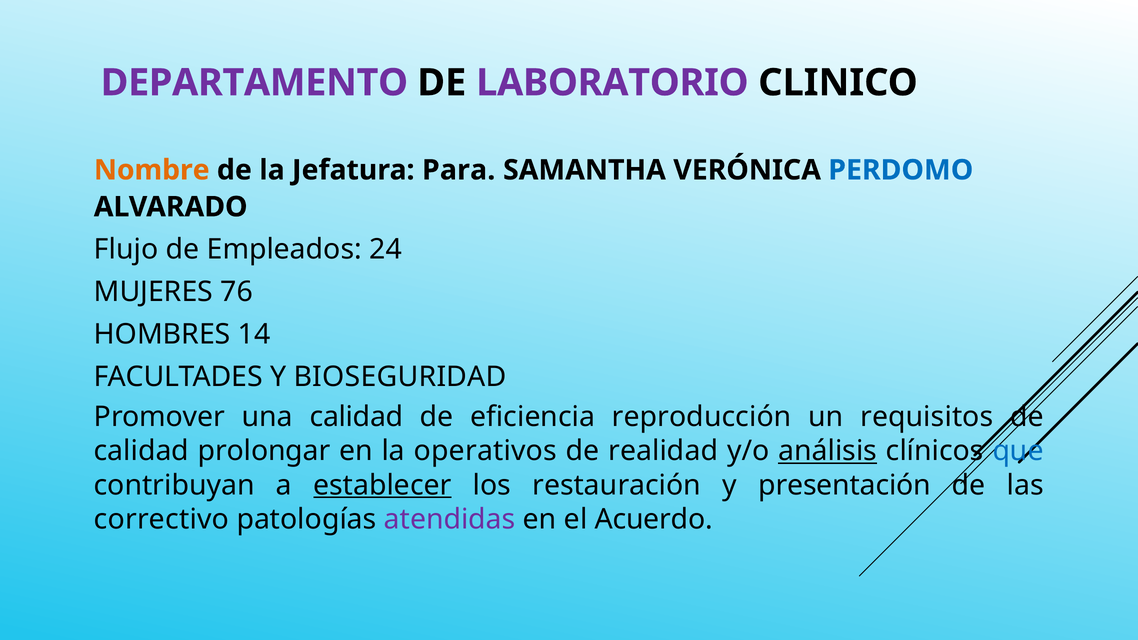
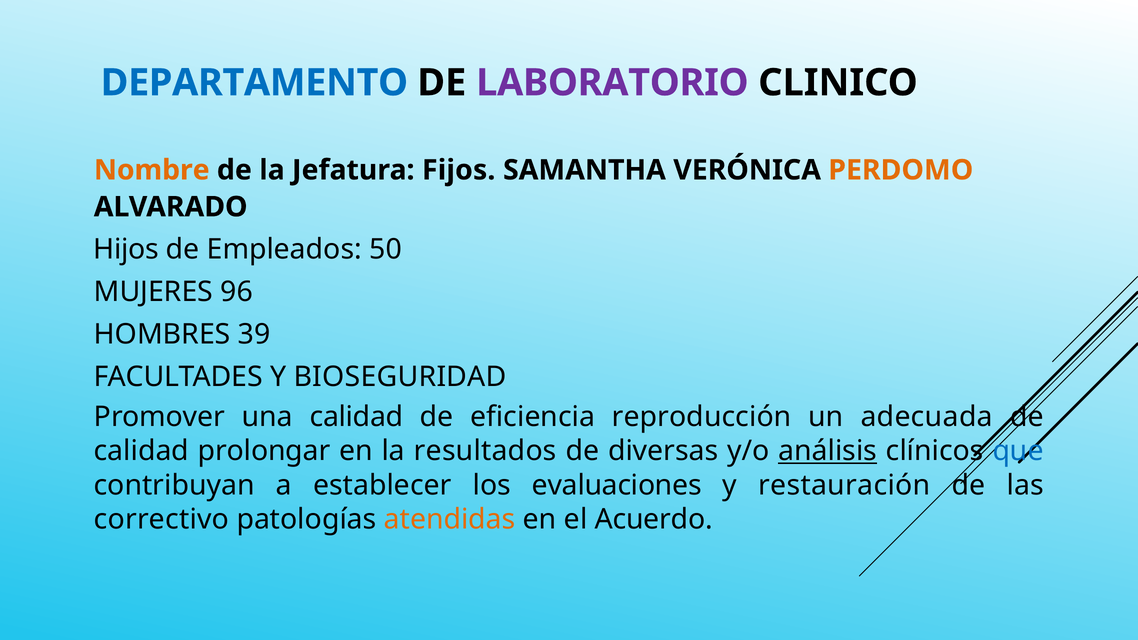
DEPARTAMENTO colour: purple -> blue (254, 83)
Para: Para -> Fijos (459, 170)
PERDOMO colour: blue -> orange (901, 170)
Flujo: Flujo -> Hijos (126, 250)
24: 24 -> 50 (386, 250)
76: 76 -> 96 (237, 292)
14: 14 -> 39 (254, 335)
requisitos: requisitos -> adecuada (927, 417)
operativos: operativos -> resultados (485, 451)
realidad: realidad -> diversas (663, 451)
establecer underline: present -> none (382, 485)
restauración: restauración -> evaluaciones (617, 485)
presentación: presentación -> restauración (844, 485)
atendidas colour: purple -> orange (450, 519)
